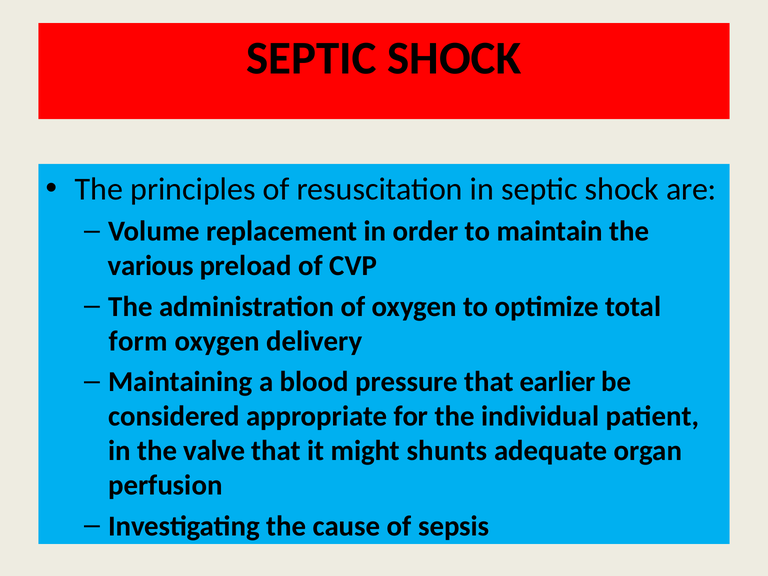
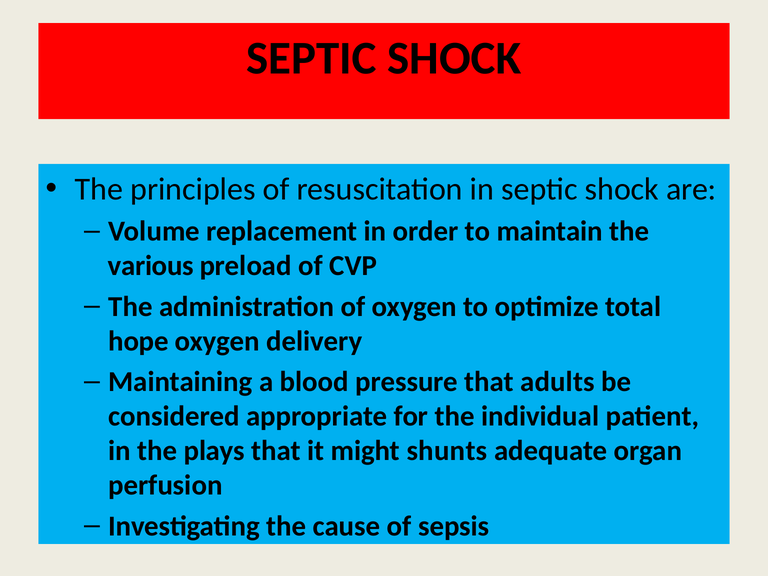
form: form -> hope (138, 341)
earlier: earlier -> adults (557, 382)
valve: valve -> plays (214, 451)
